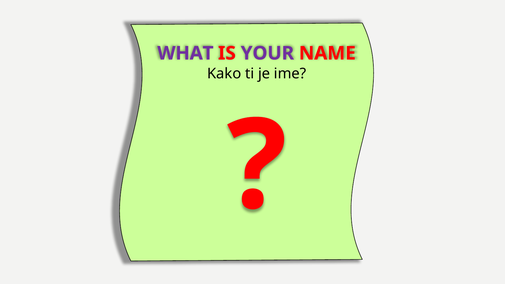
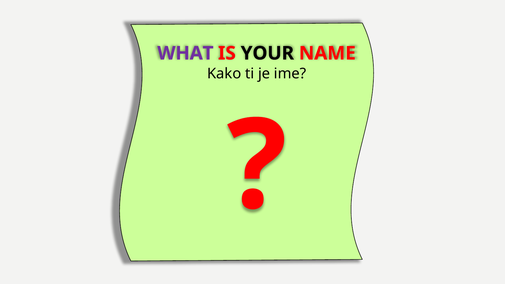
YOUR colour: purple -> black (267, 53)
